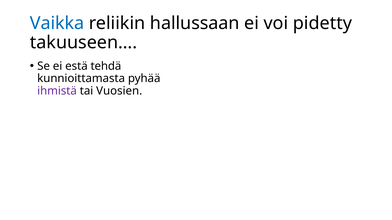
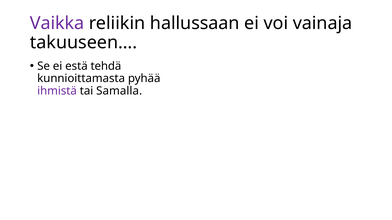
Vaikka colour: blue -> purple (57, 23)
pidetty: pidetty -> vainaja (323, 23)
Vuosien: Vuosien -> Samalla (119, 91)
